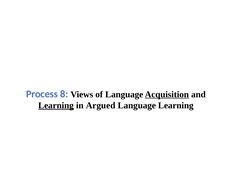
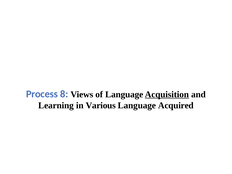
Learning underline: present -> none (56, 105)
Argued: Argued -> Various (101, 105)
Language Learning: Learning -> Acquired (176, 105)
